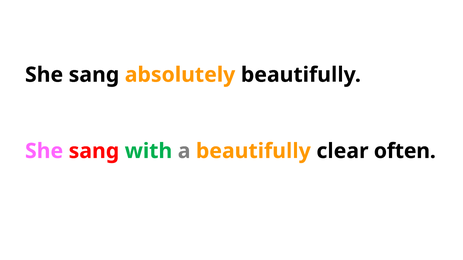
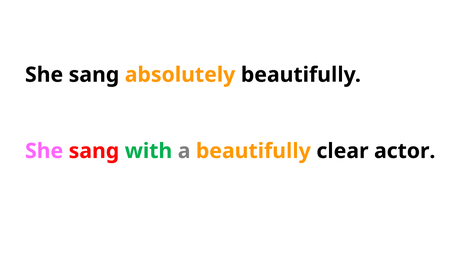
often: often -> actor (405, 151)
